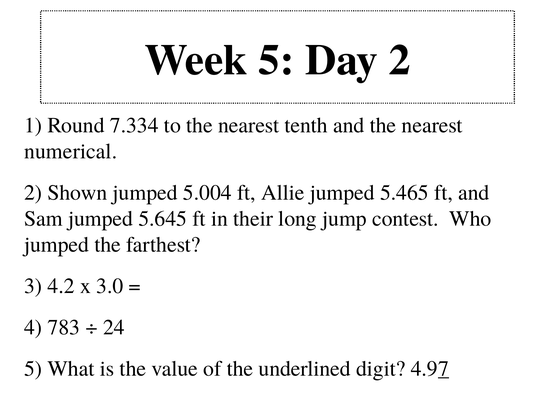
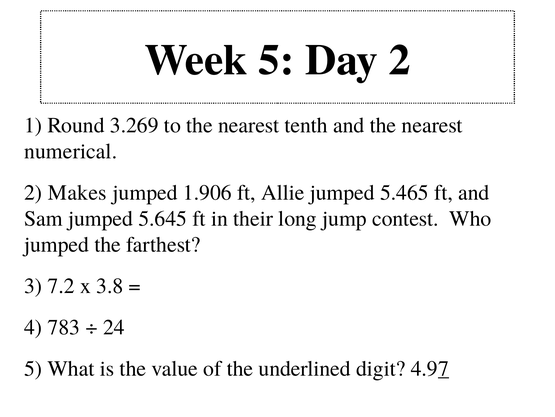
7.334: 7.334 -> 3.269 (134, 125)
Shown: Shown -> Makes (77, 192)
5.004: 5.004 -> 1.906 (207, 192)
4.2: 4.2 -> 7.2 (61, 286)
3.0: 3.0 -> 3.8 (110, 286)
